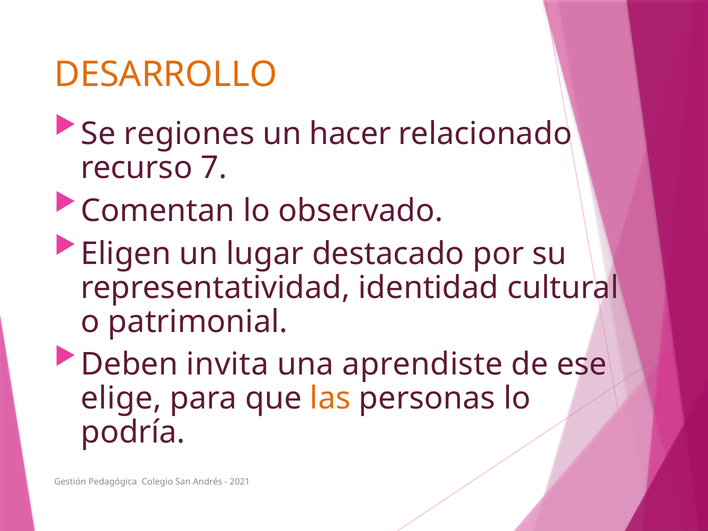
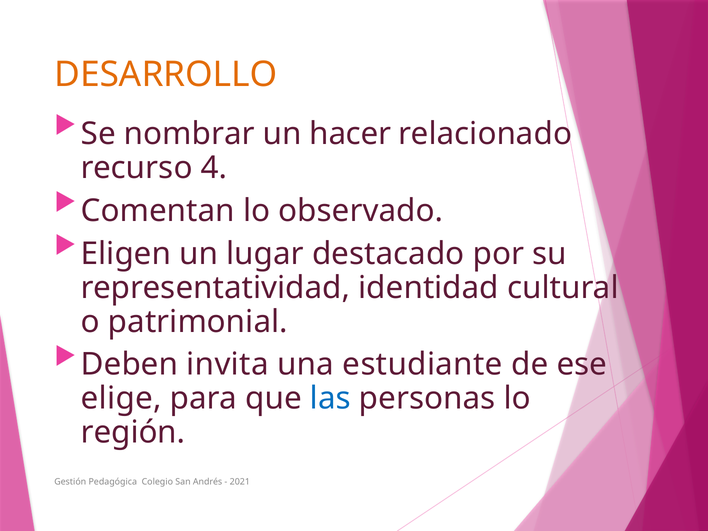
regiones: regiones -> nombrar (189, 134)
7: 7 -> 4 (214, 168)
aprendiste: aprendiste -> estudiante (423, 365)
las colour: orange -> blue (330, 399)
podría: podría -> región (133, 433)
